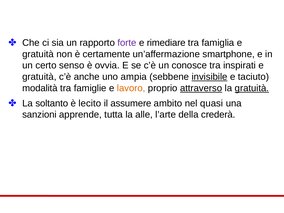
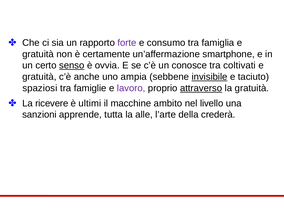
rimediare: rimediare -> consumo (166, 43)
senso underline: none -> present (72, 65)
inspirati: inspirati -> coltivati (239, 65)
modalità: modalità -> spaziosi (40, 88)
lavoro colour: orange -> purple (131, 88)
gratuità underline: present -> none (252, 88)
soltanto: soltanto -> ricevere (52, 103)
lecito: lecito -> ultimi (90, 103)
assumere: assumere -> macchine (131, 103)
quasi: quasi -> livello (212, 103)
